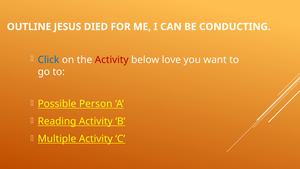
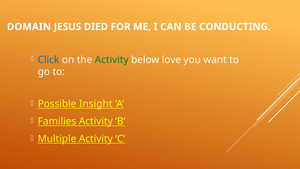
OUTLINE: OUTLINE -> DOMAIN (29, 27)
Activity colour: red -> green (112, 60)
Person: Person -> Insight (96, 104)
Reading: Reading -> Families (57, 121)
